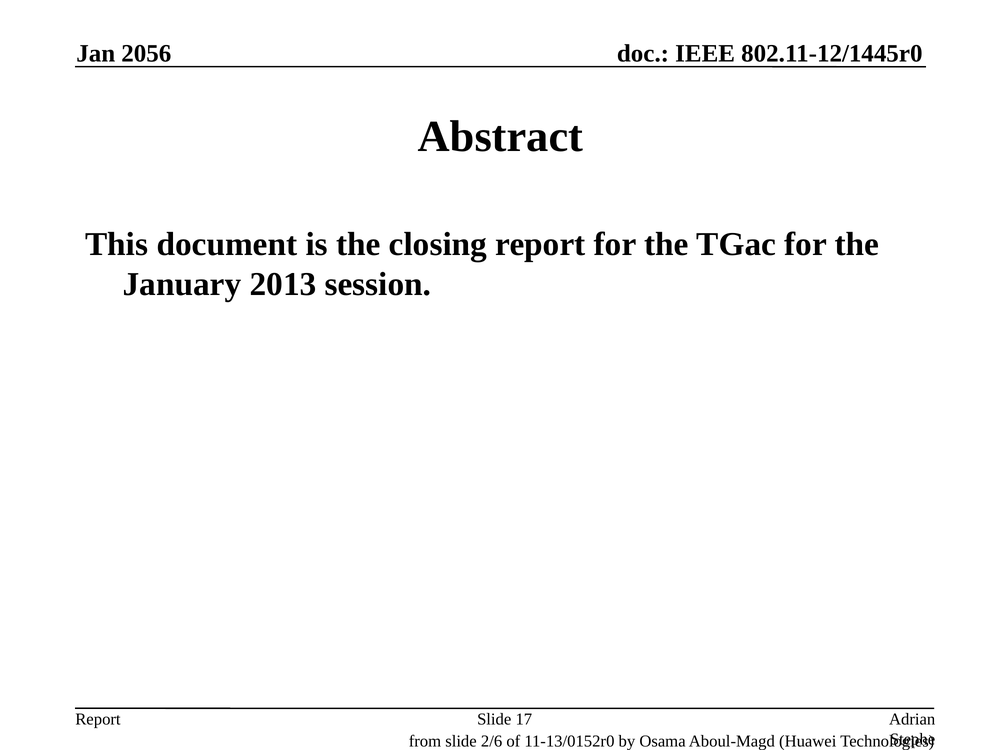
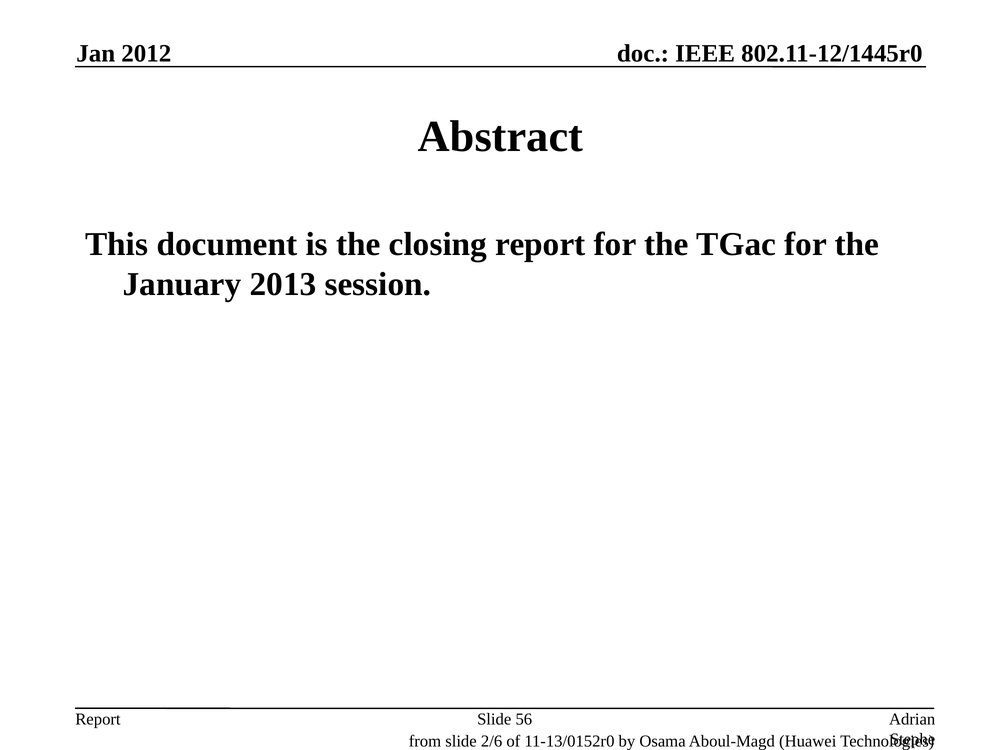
2056: 2056 -> 2012 (146, 53)
17: 17 -> 56 (524, 720)
